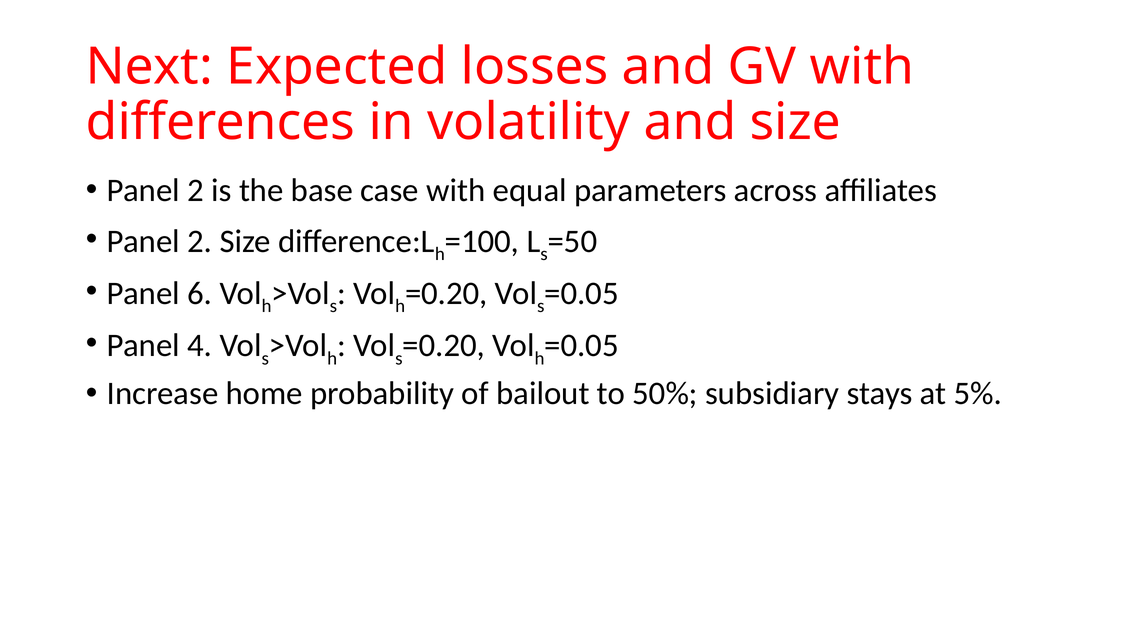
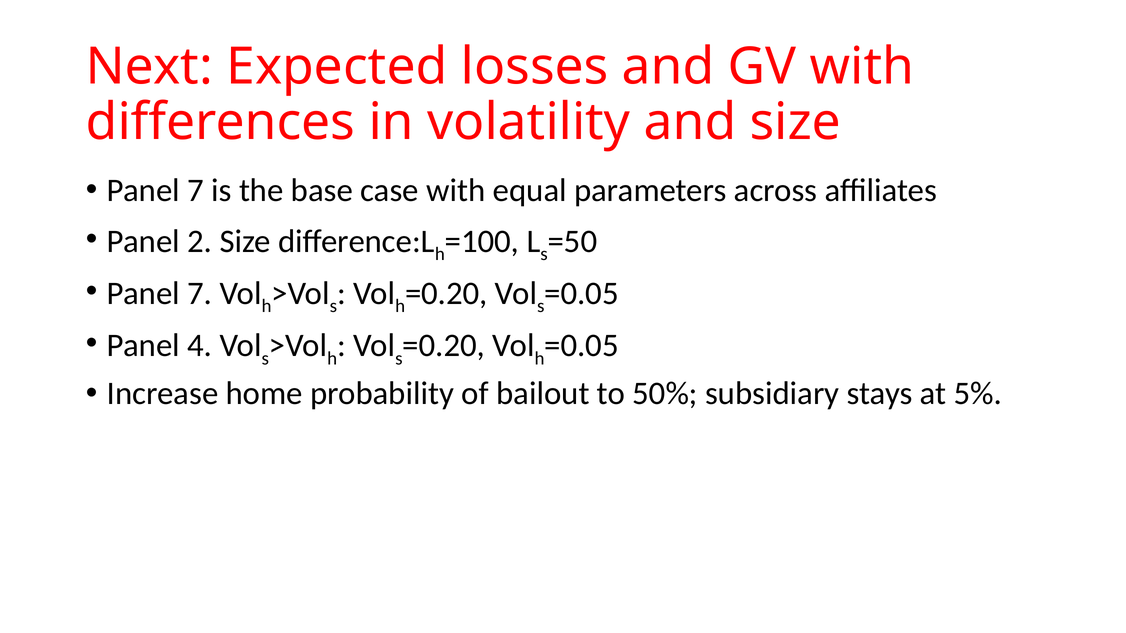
2: 2 -> 7 (196, 190)
6: 6 -> 7 (200, 294)
